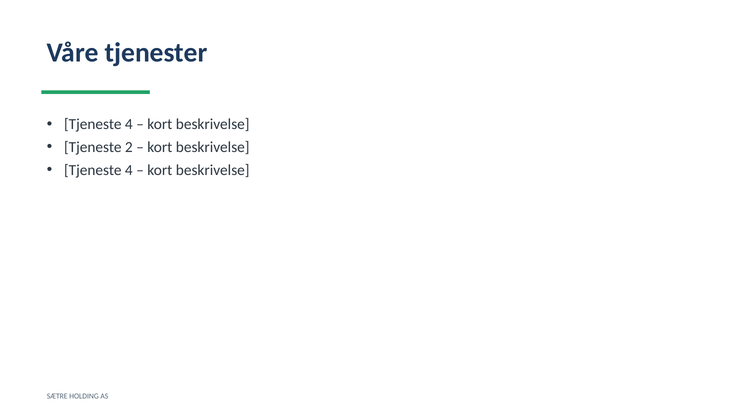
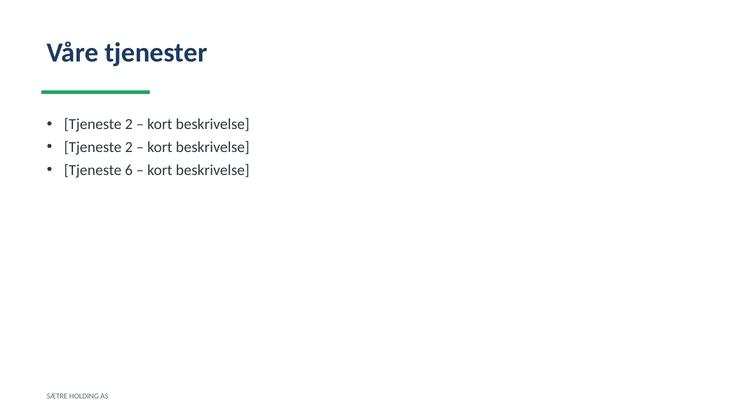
4: 4 -> 2 (129, 124)
4: 4 -> 6 (129, 170)
